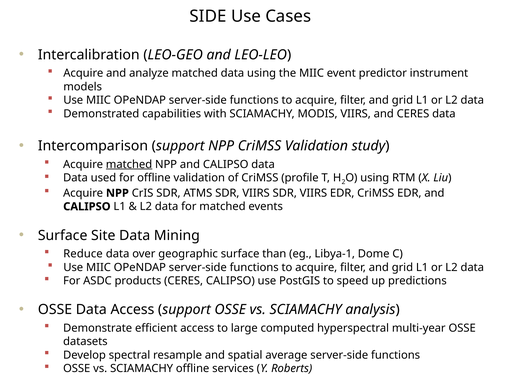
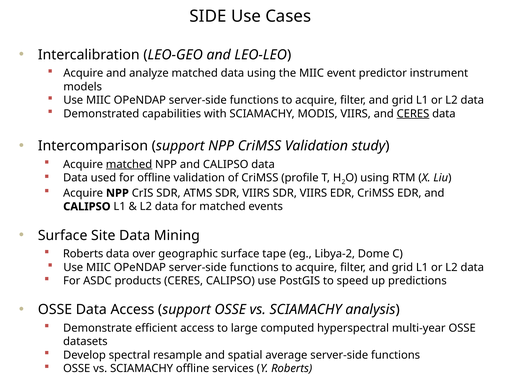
CERES underline: none -> present (413, 114)
Reduce: Reduce -> Roberts (83, 254)
than: than -> tape (274, 254)
Libya-1: Libya-1 -> Libya-2 (335, 254)
